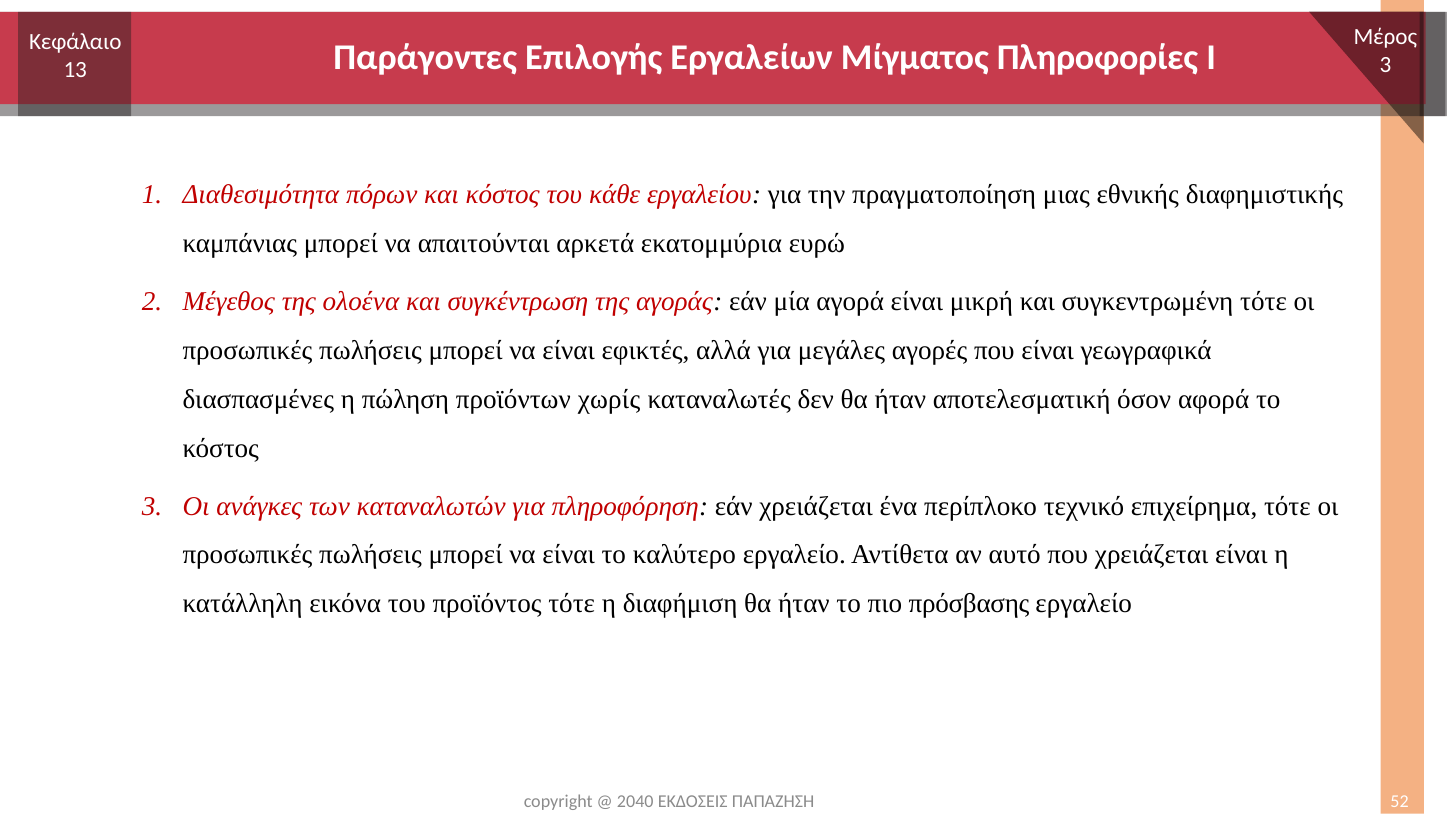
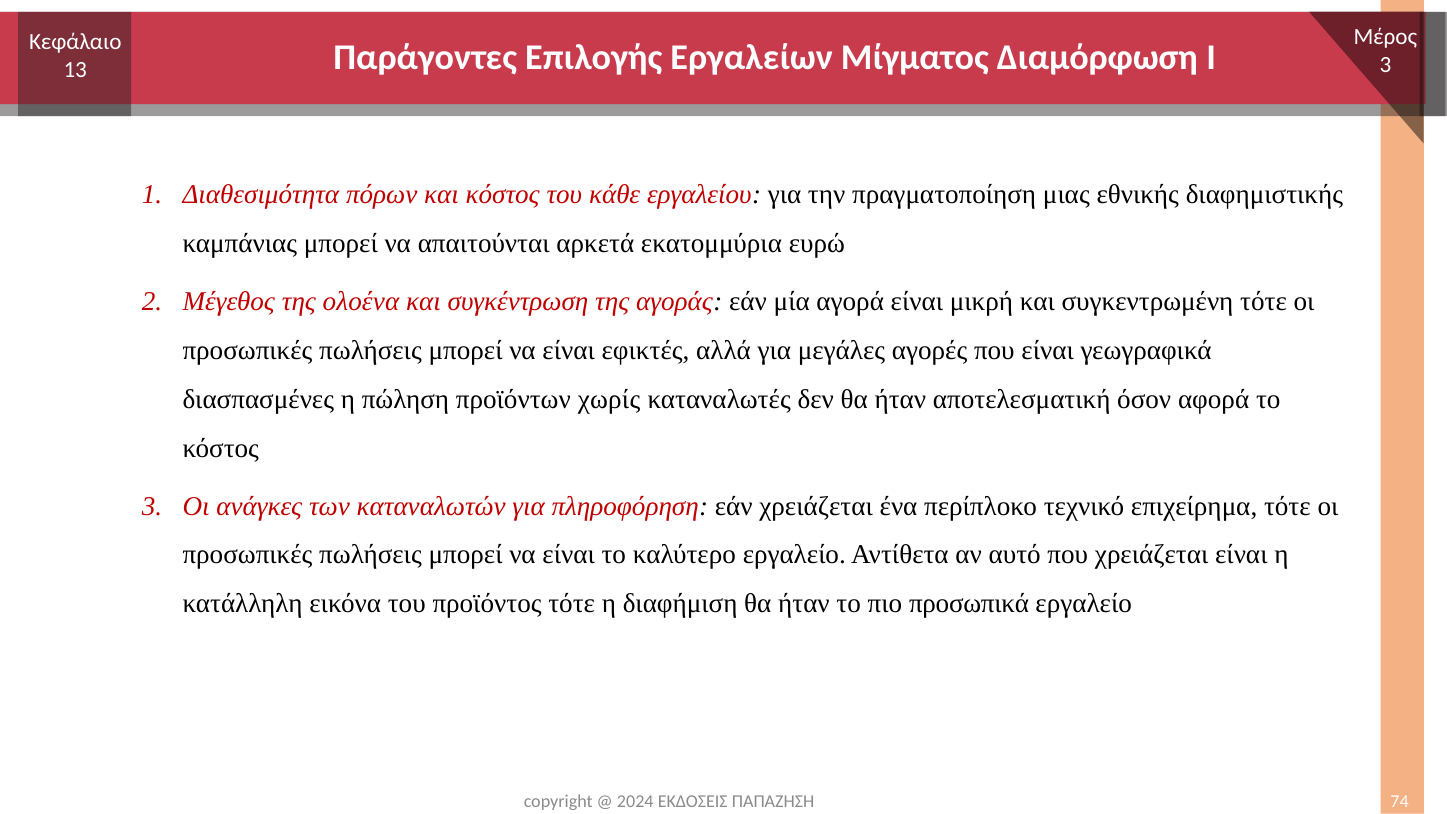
Πληροφορίες: Πληροφορίες -> Διαμόρφωση (1097, 58)
πρόσβασης: πρόσβασης -> προσωπικά (969, 604)
2040: 2040 -> 2024 (635, 801)
52: 52 -> 74 (1400, 802)
